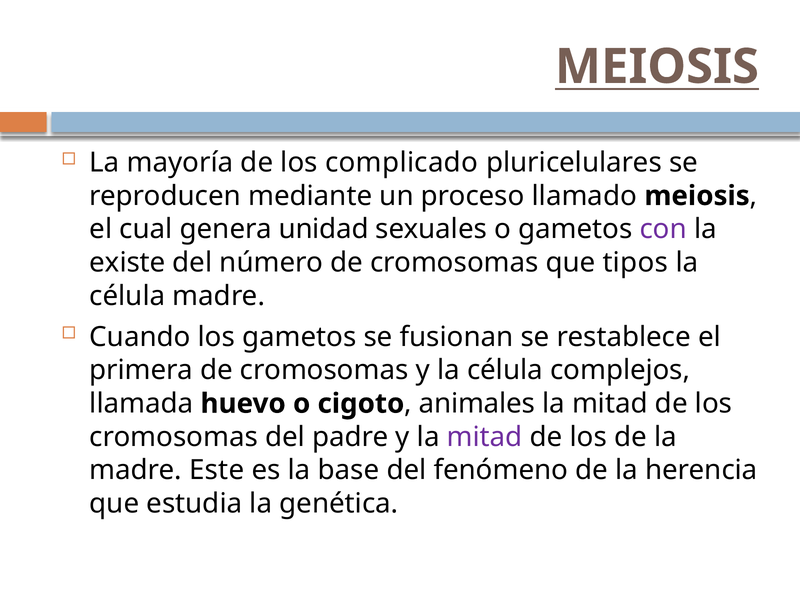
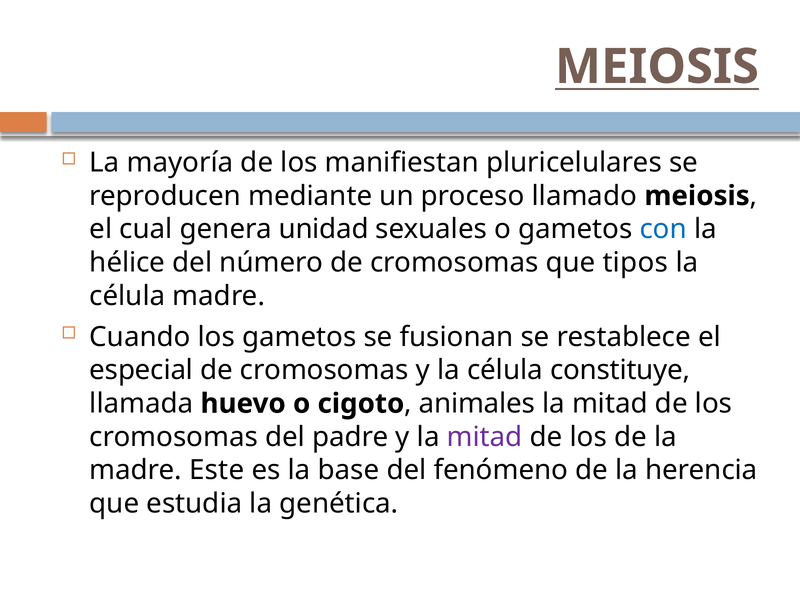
complicado: complicado -> manifiestan (402, 163)
con colour: purple -> blue (663, 229)
existe: existe -> hélice (127, 263)
primera: primera -> especial (141, 370)
complejos: complejos -> constituye (620, 370)
